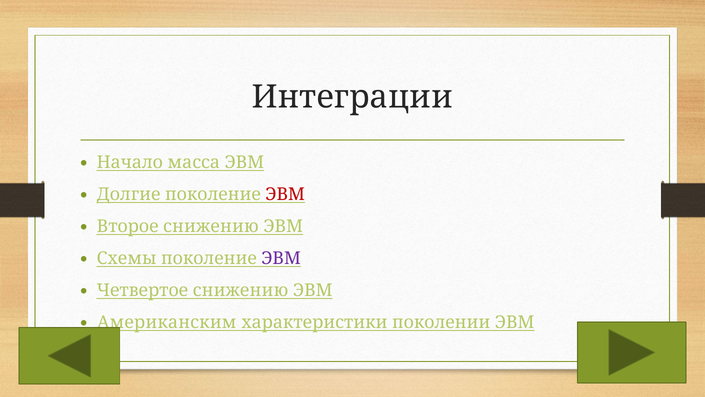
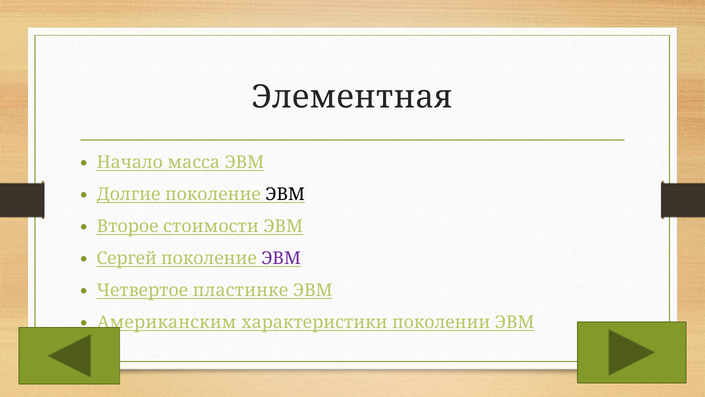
Интеграции: Интеграции -> Элементная (352, 97)
ЭВМ colour: red -> black (285, 194)
Второе снижению: снижению -> стоимости (211, 226)
Схемы: Схемы -> Сергей (127, 258)
Четвертое снижению: снижению -> пластинке (241, 290)
